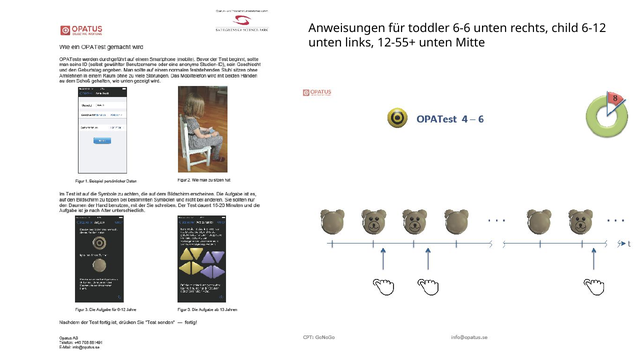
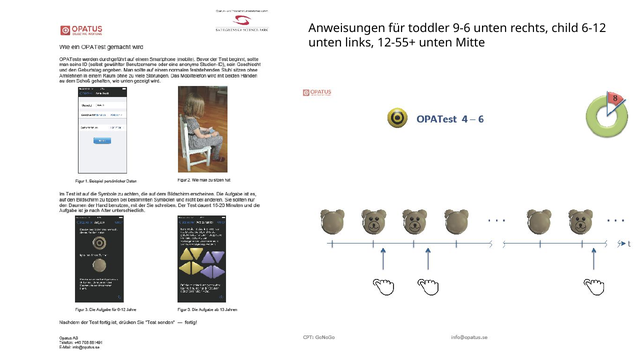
6-6: 6-6 -> 9-6 (462, 28)
